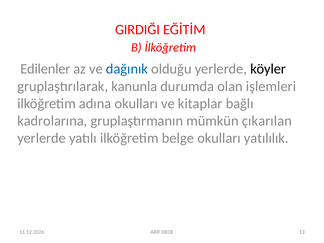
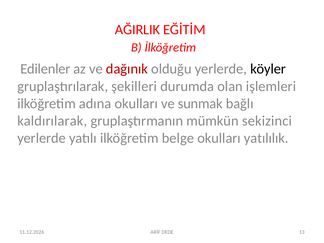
GIRDIĞI: GIRDIĞI -> AĞIRLIK (138, 30)
dağınık colour: blue -> red (127, 69)
kanunla: kanunla -> şekilleri (134, 86)
kitaplar: kitaplar -> sunmak (200, 104)
kadrolarına: kadrolarına -> kaldırılarak (52, 121)
çıkarılan: çıkarılan -> sekizinci (267, 121)
